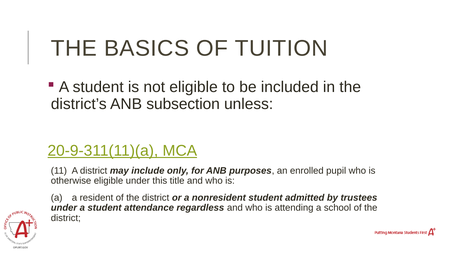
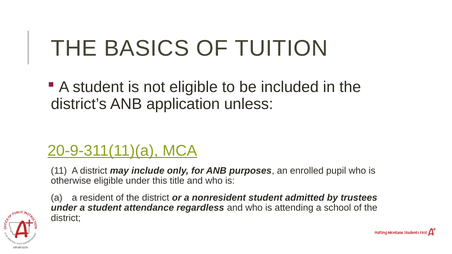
subsection: subsection -> application (183, 104)
